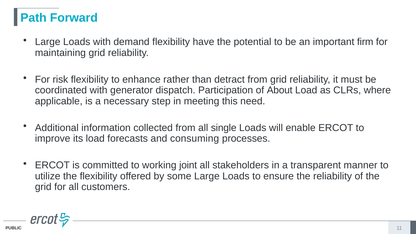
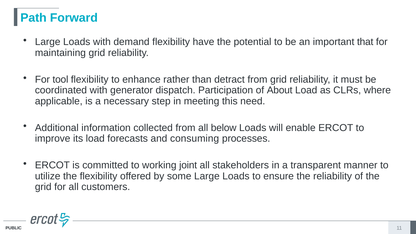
firm: firm -> that (365, 42)
risk: risk -> tool (60, 80)
single: single -> below (224, 128)
